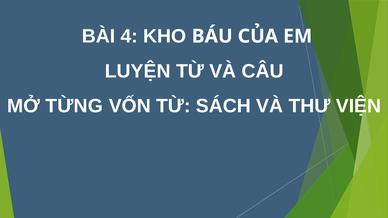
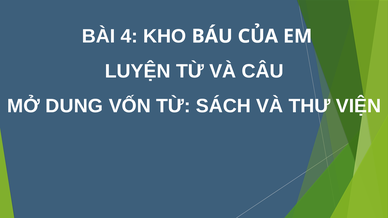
TỪNG: TỪNG -> DUNG (74, 106)
